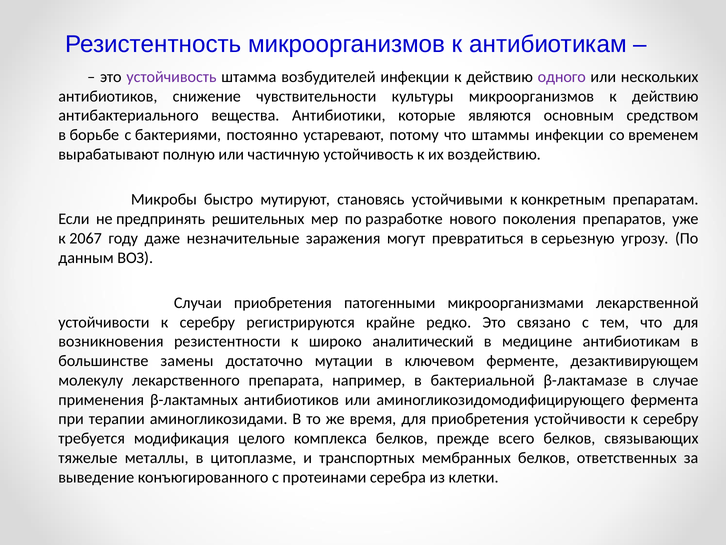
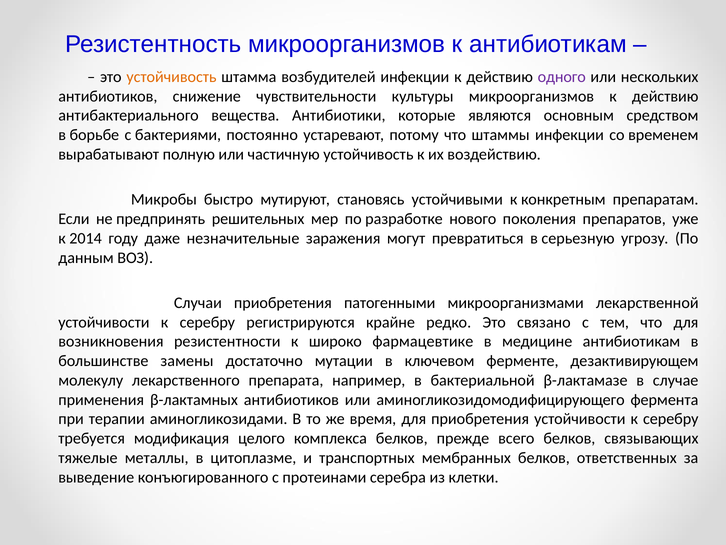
устойчивость colour: purple -> orange (171, 77)
2067: 2067 -> 2014 (86, 238)
аналитический: аналитический -> фармацевтике (423, 341)
